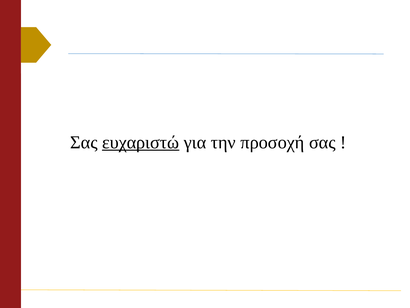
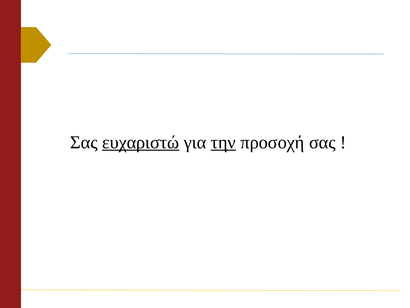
την underline: none -> present (223, 142)
